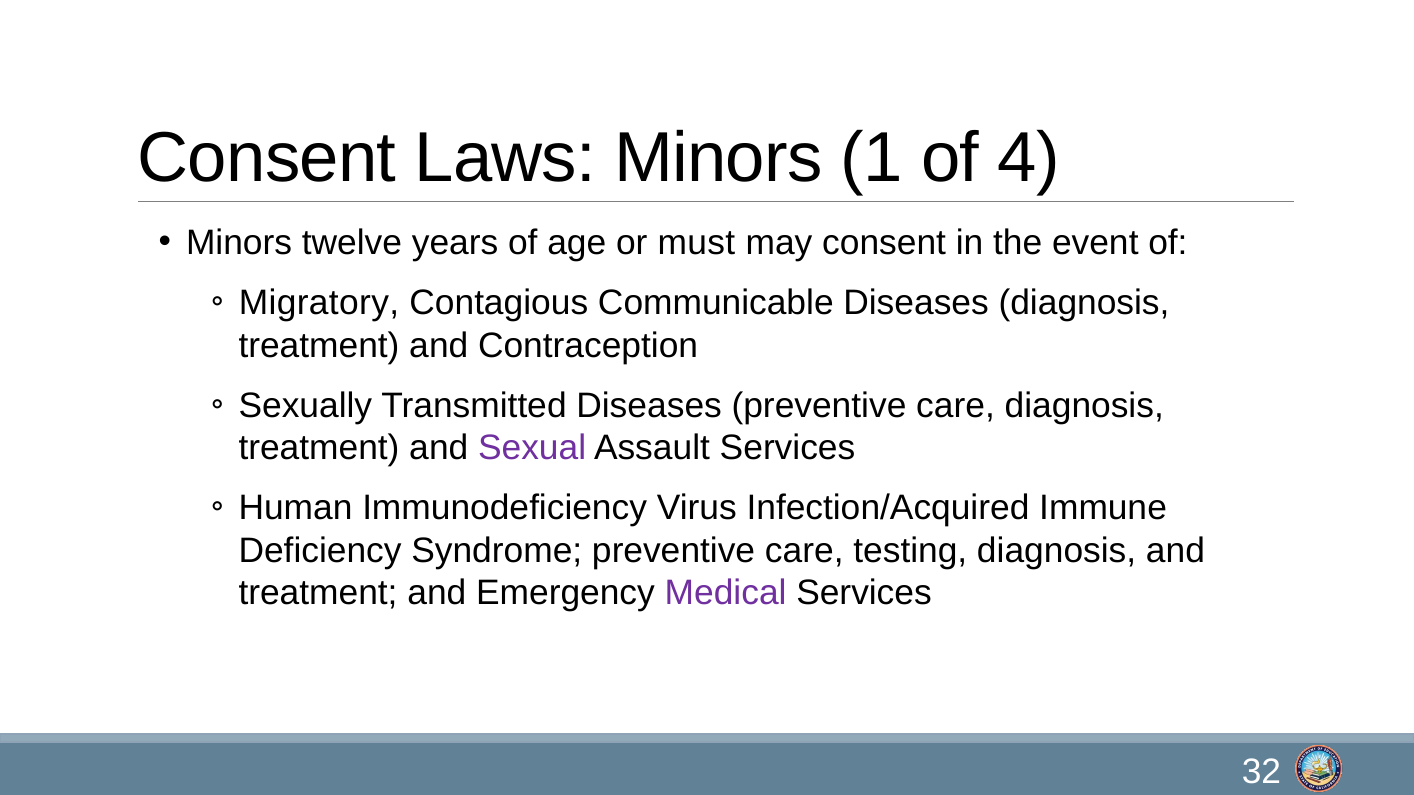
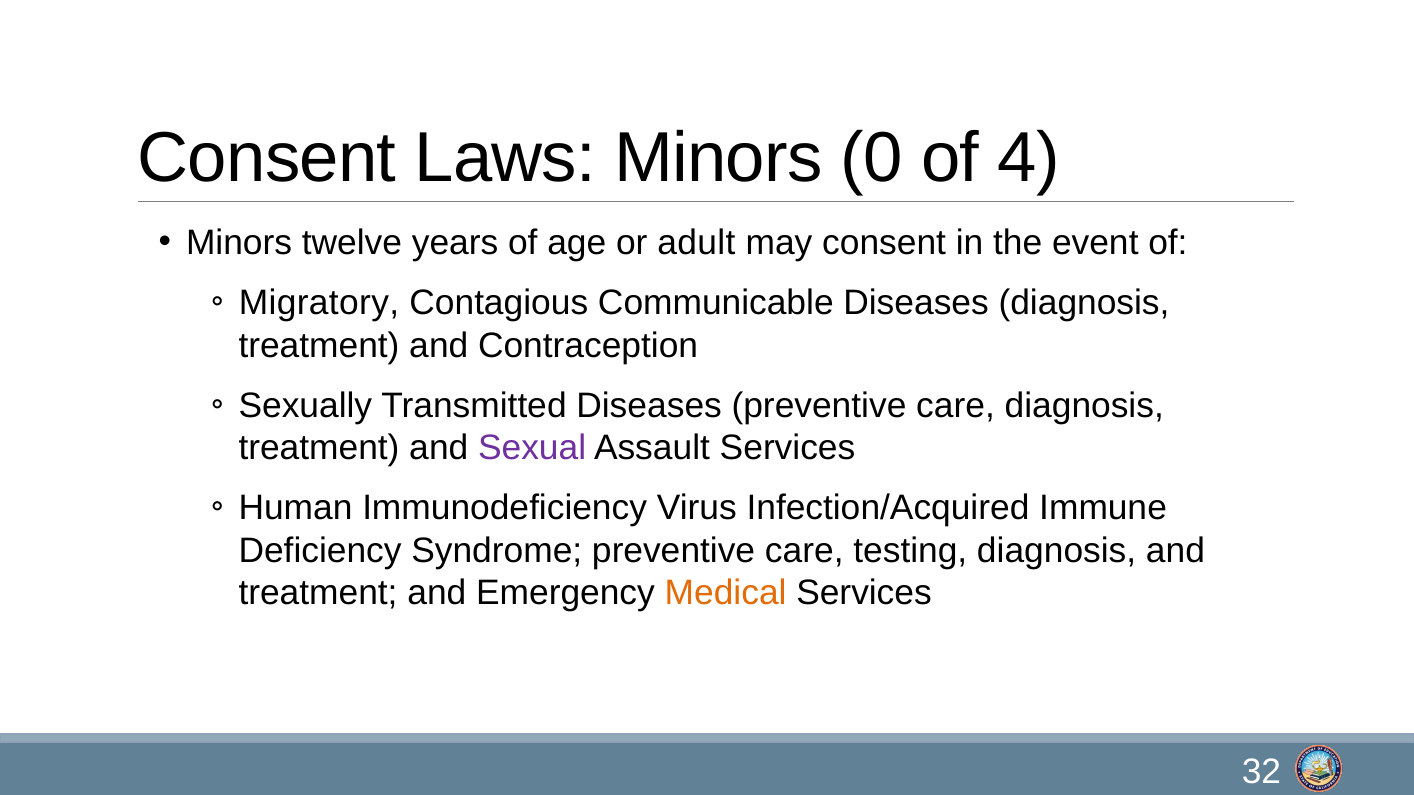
1: 1 -> 0 (872, 158)
must: must -> adult (696, 243)
Medical colour: purple -> orange (726, 593)
